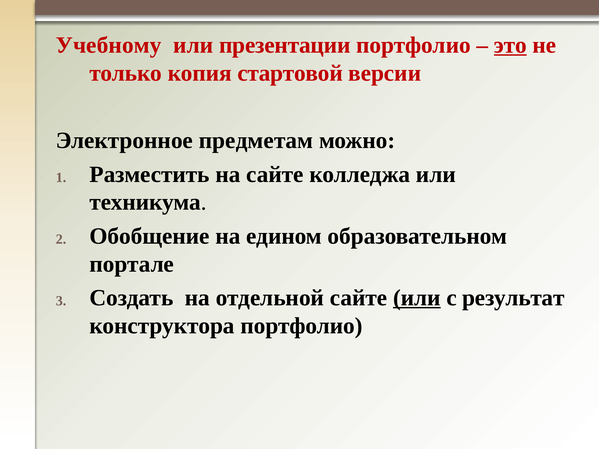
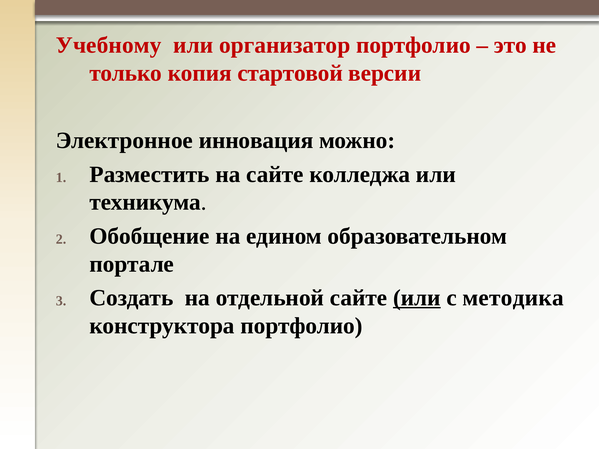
презентации: презентации -> организатор (285, 45)
это underline: present -> none (510, 45)
предметам: предметам -> инновация (256, 141)
результат: результат -> методика (513, 298)
